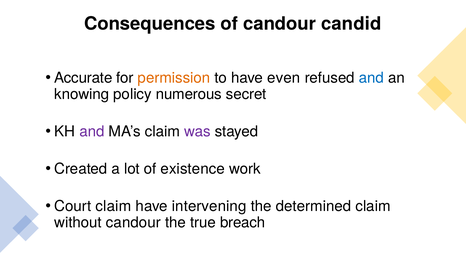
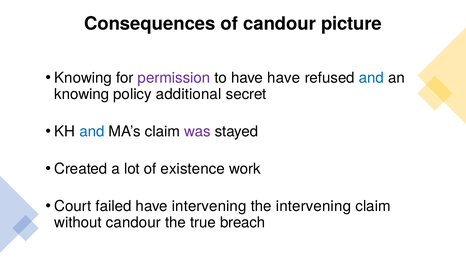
candid: candid -> picture (351, 24)
Accurate: Accurate -> Knowing (83, 78)
permission colour: orange -> purple (174, 78)
have even: even -> have (284, 78)
numerous: numerous -> additional (189, 94)
and colour: purple -> blue (92, 132)
Court claim: claim -> failed (114, 206)
the determined: determined -> intervening (313, 206)
